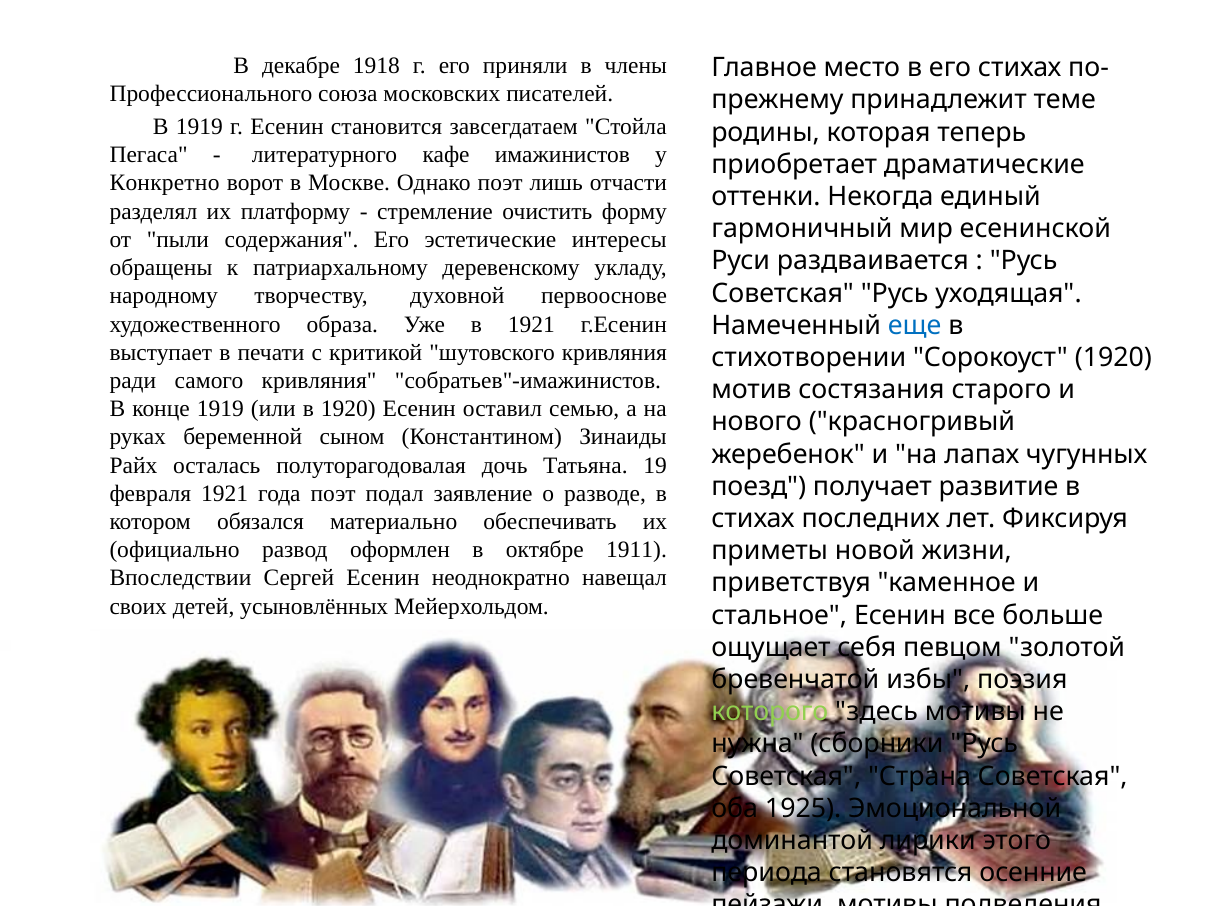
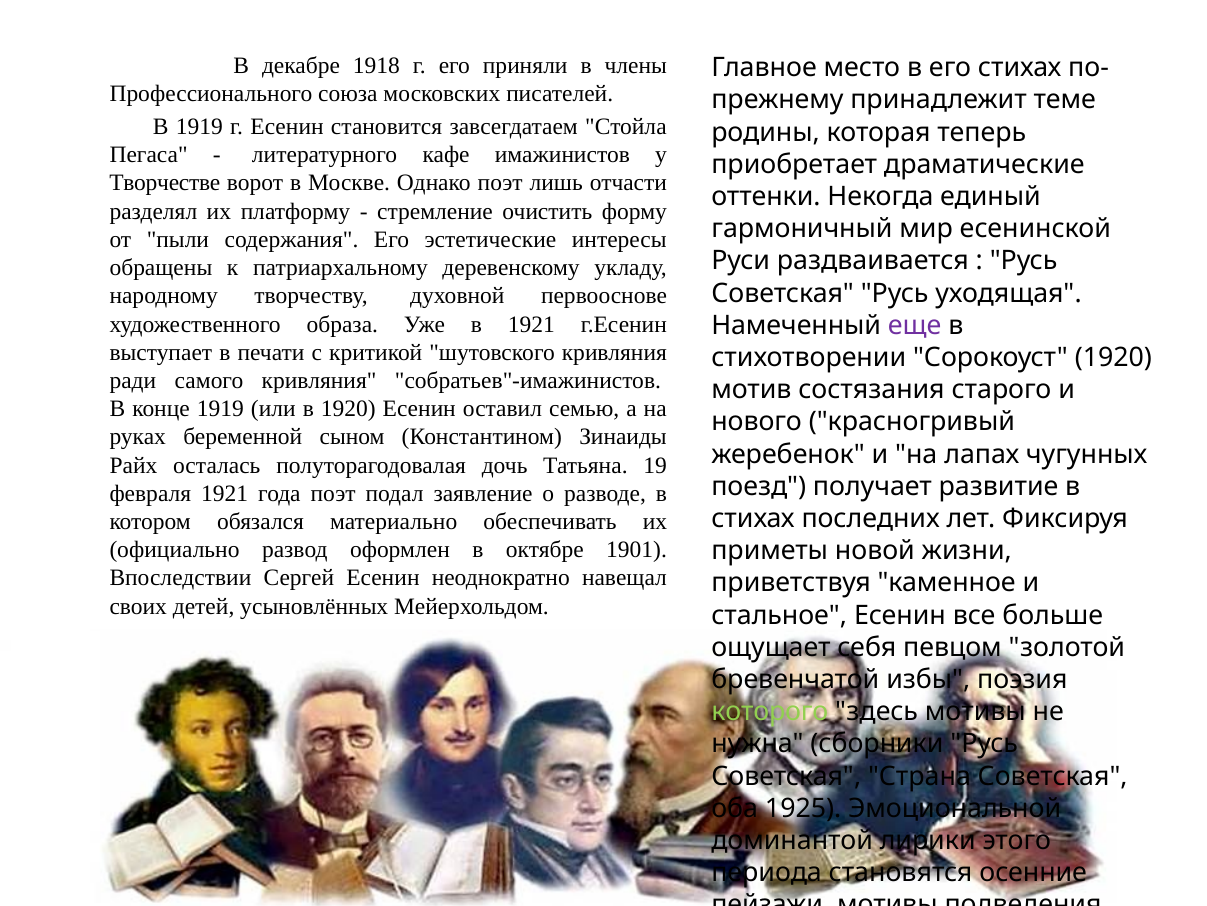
Конкретно: Конкретно -> Творчестве (165, 183)
еще colour: blue -> purple (915, 325)
1911: 1911 -> 1901 (637, 549)
